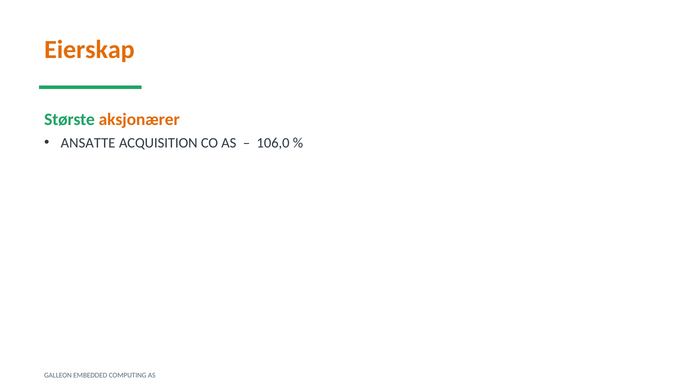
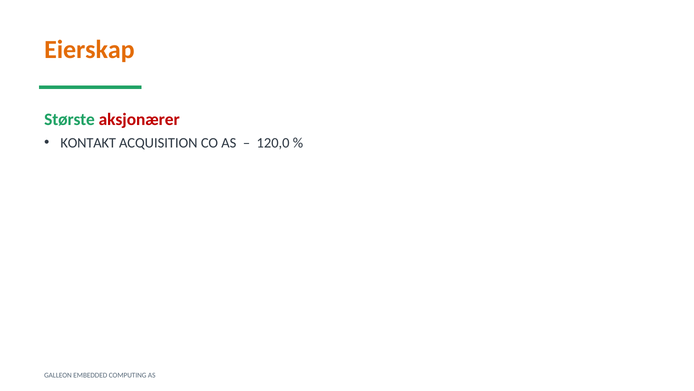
aksjonærer colour: orange -> red (139, 119)
ANSATTE: ANSATTE -> KONTAKT (88, 143)
106,0: 106,0 -> 120,0 (273, 143)
